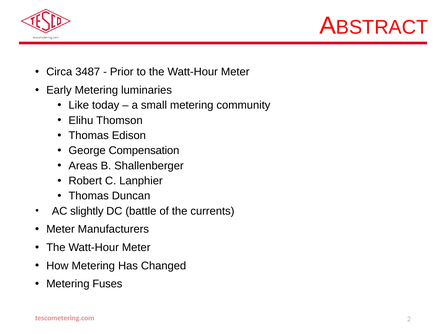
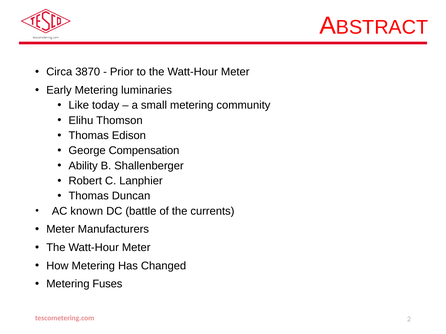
3487: 3487 -> 3870 (88, 72)
Areas: Areas -> Ability (83, 166)
slightly: slightly -> known (87, 211)
